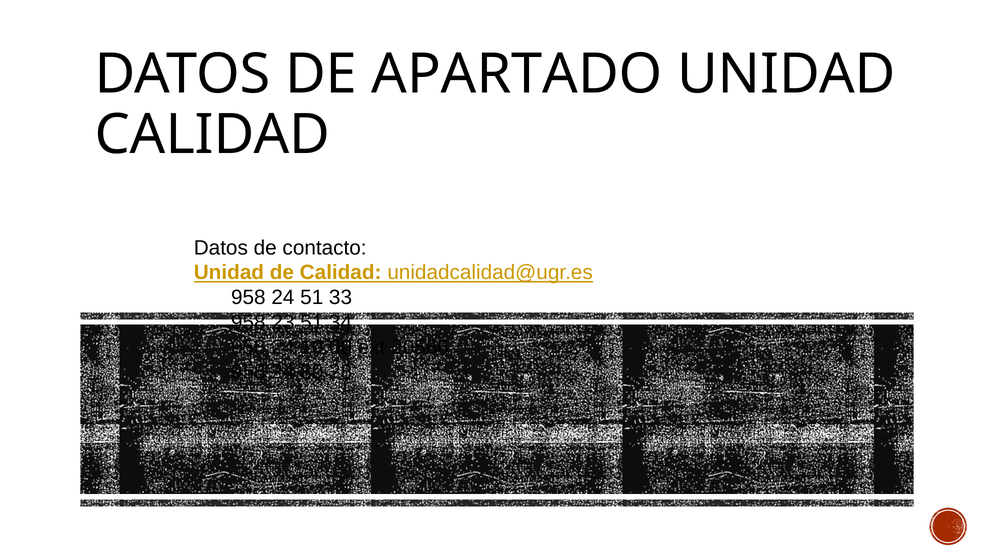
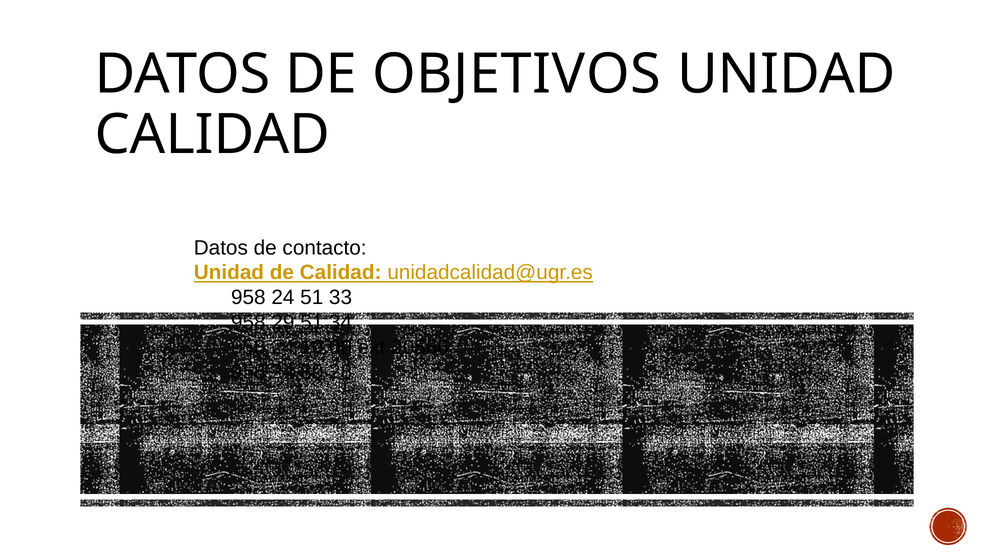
APARTADO: APARTADO -> OBJETIVOS (517, 75)
23: 23 -> 29 (283, 322)
